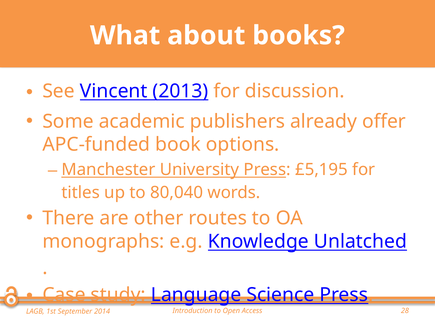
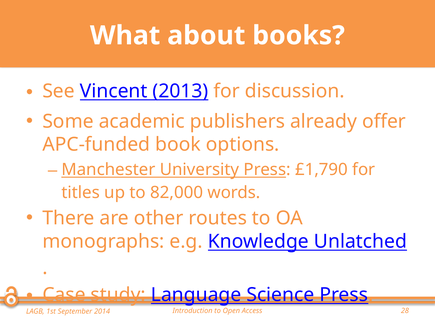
£5,195: £5,195 -> £1,790 (322, 170)
80,040: 80,040 -> 82,000 (177, 193)
